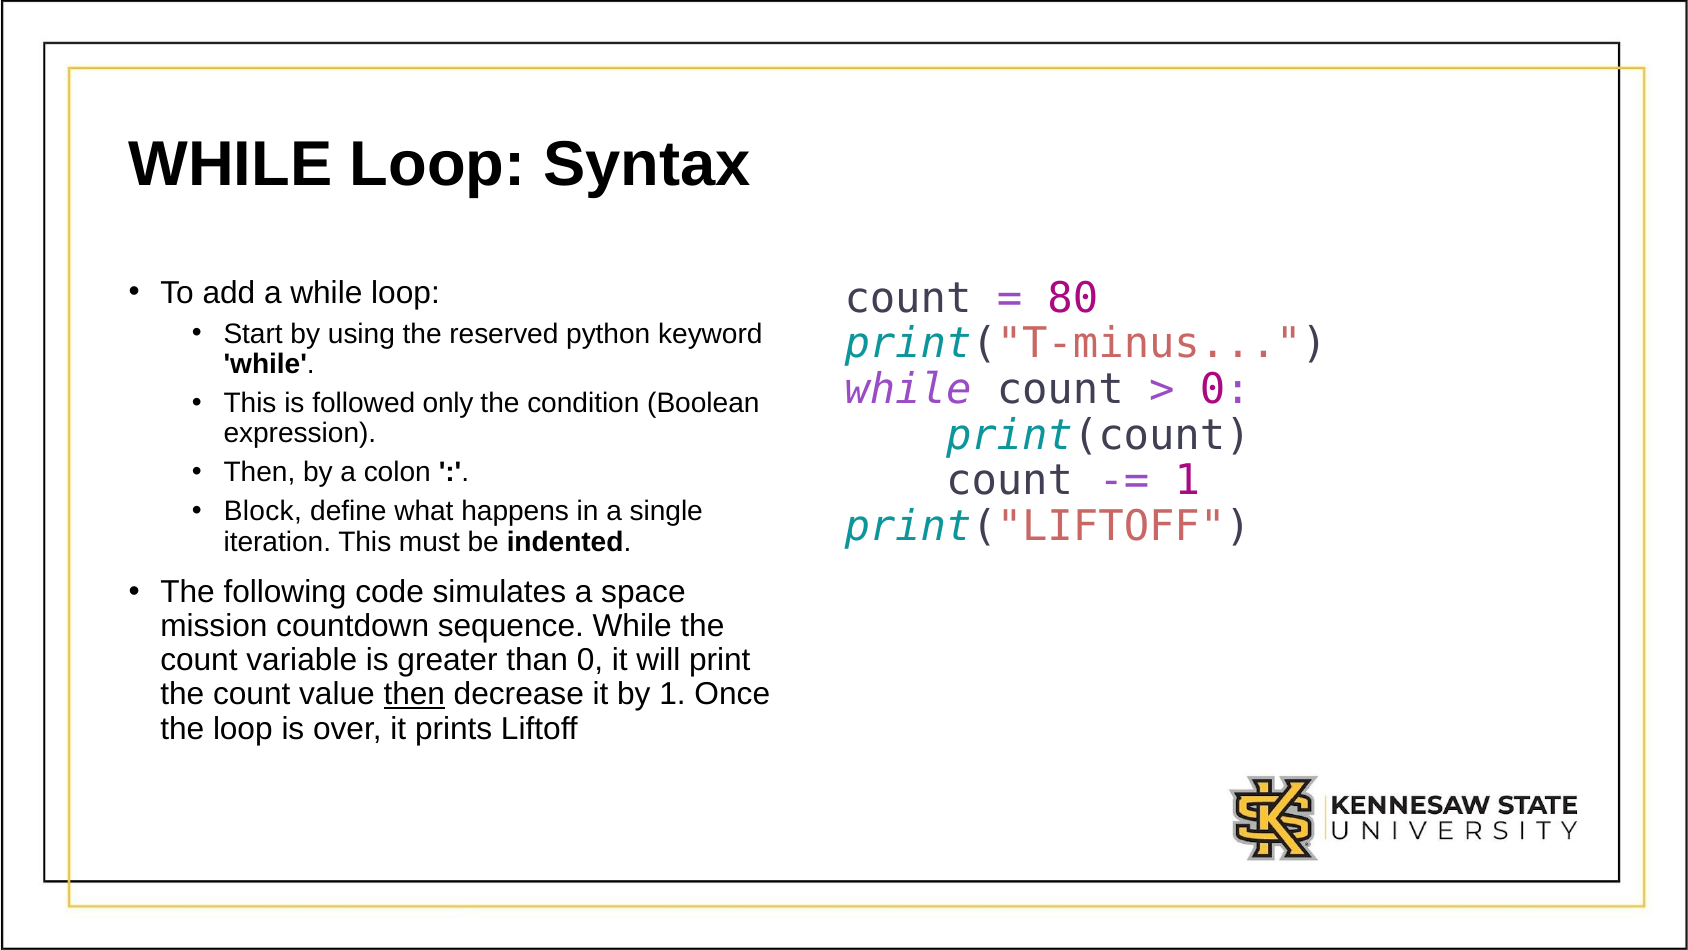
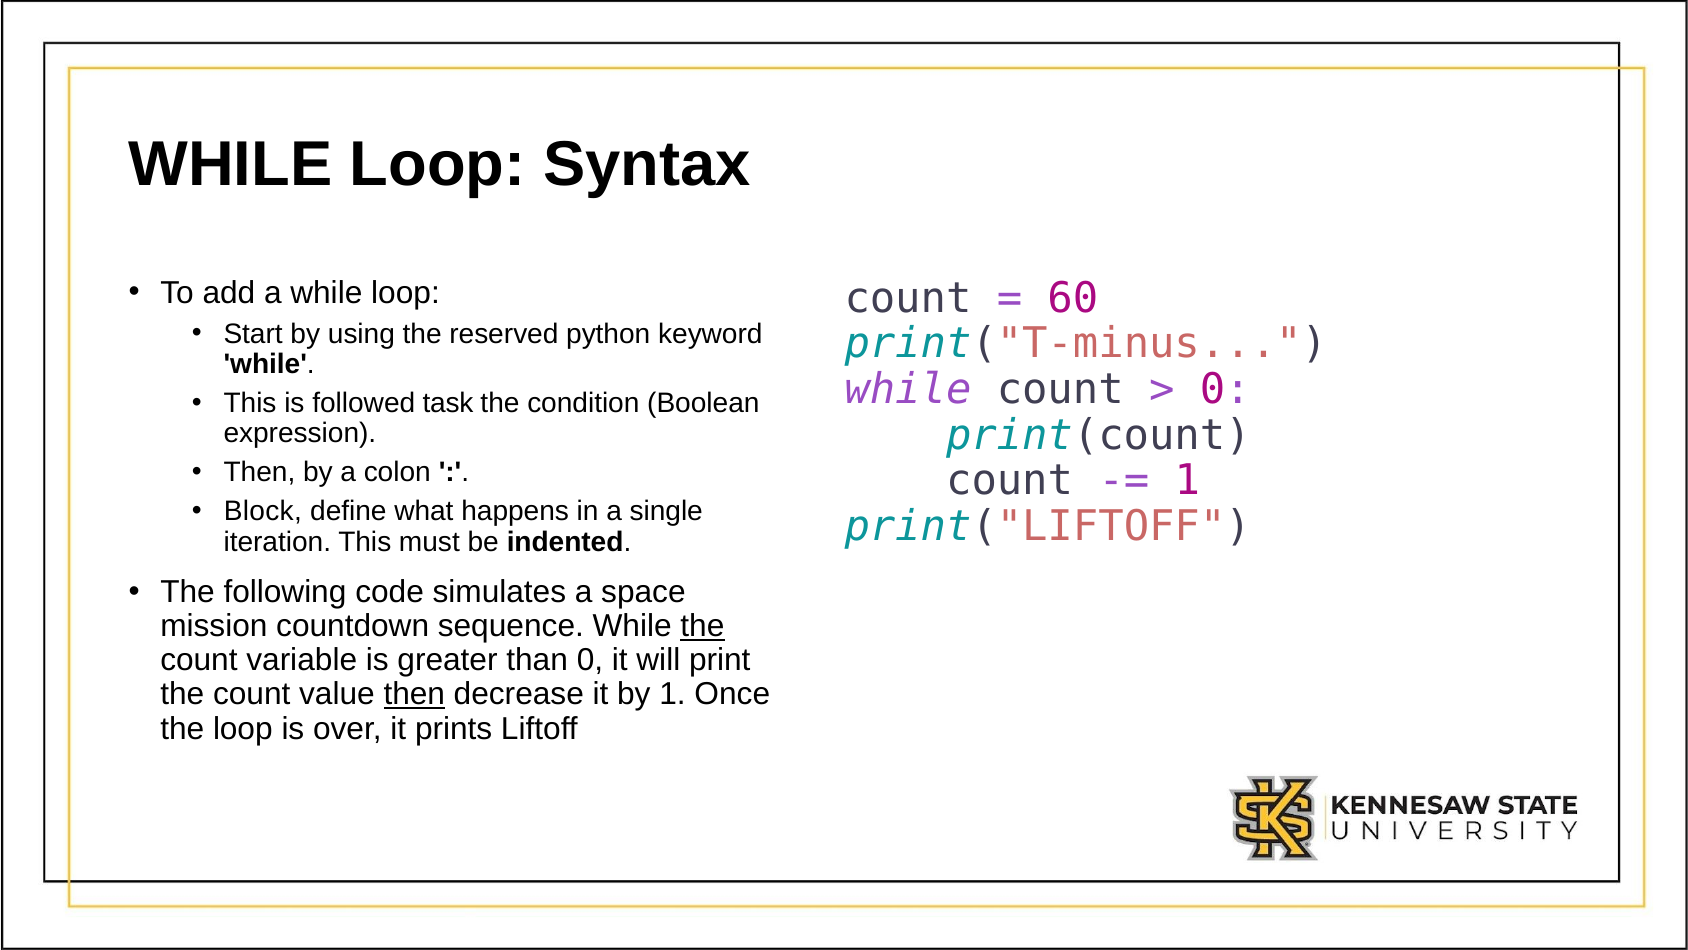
80: 80 -> 60 (1073, 298)
only: only -> task (448, 403)
the underline: none -> present (702, 626)
